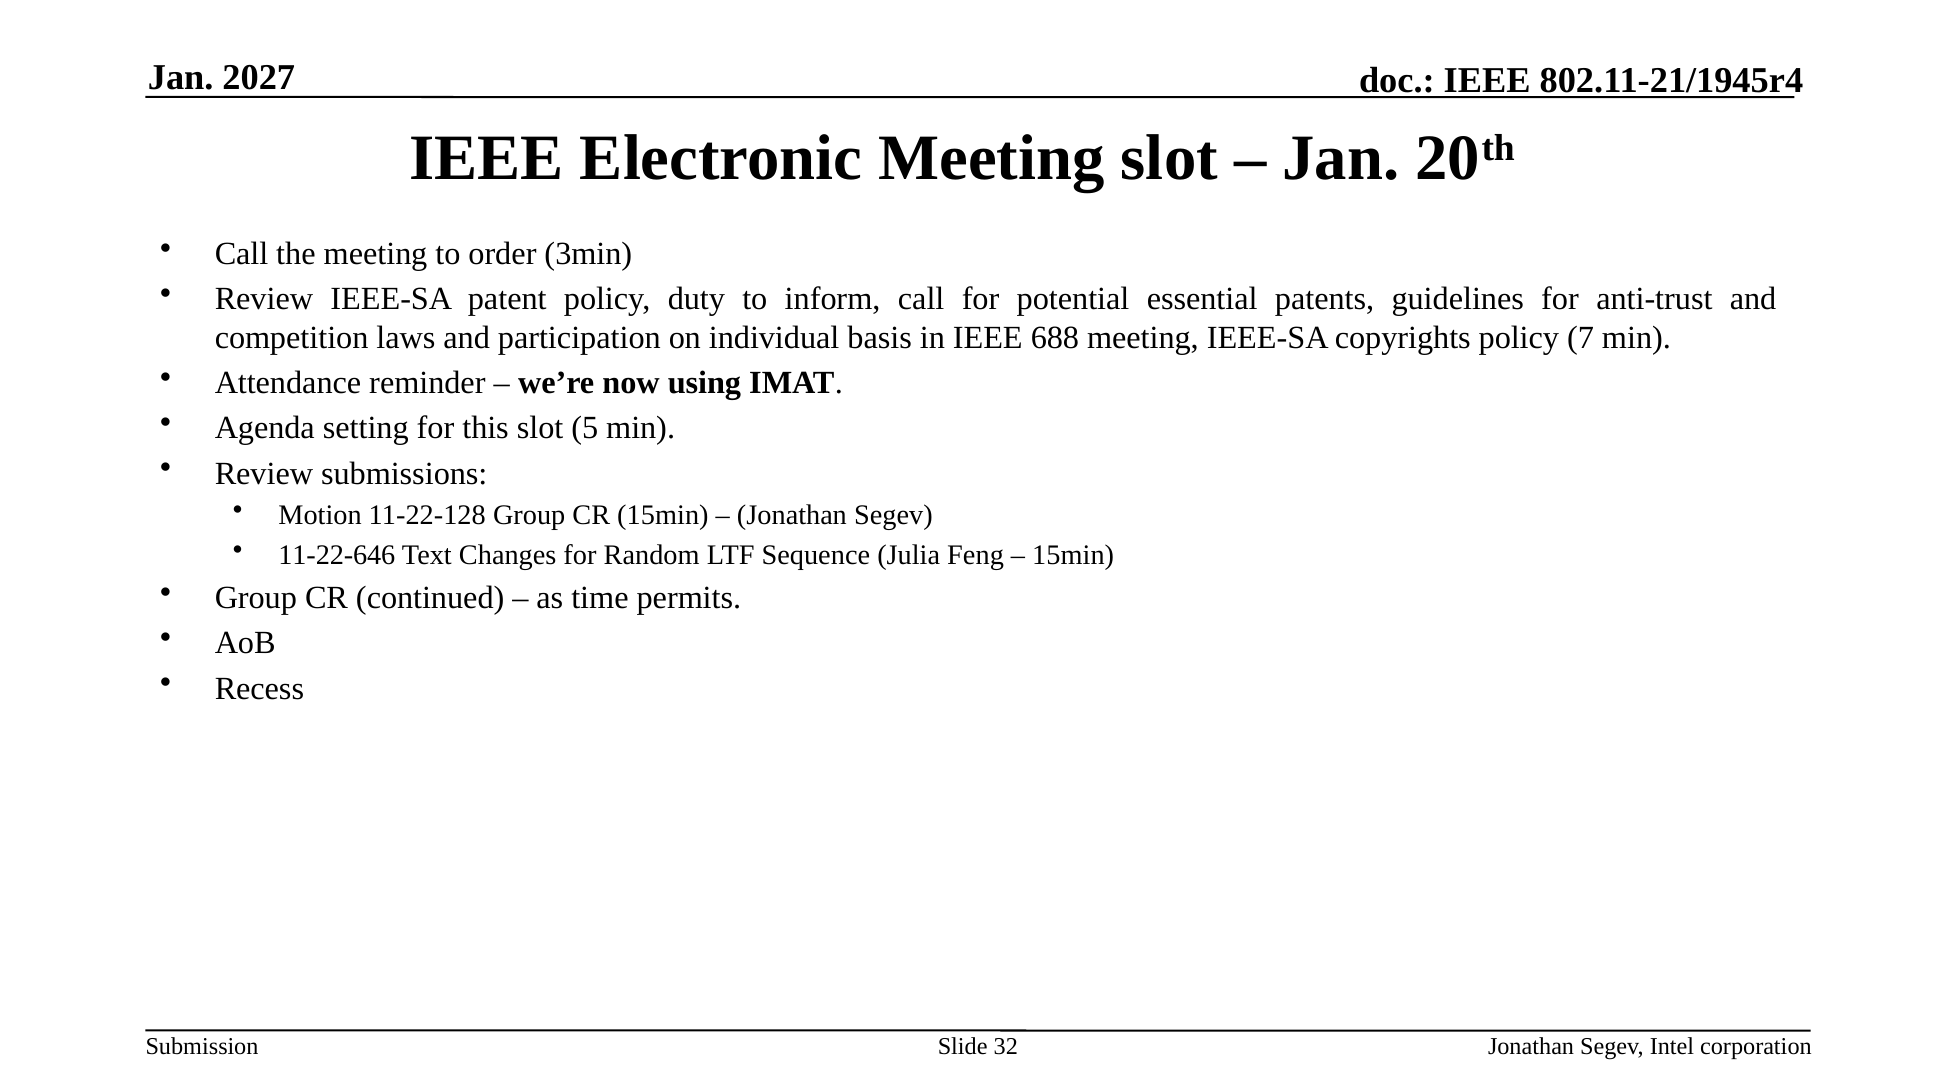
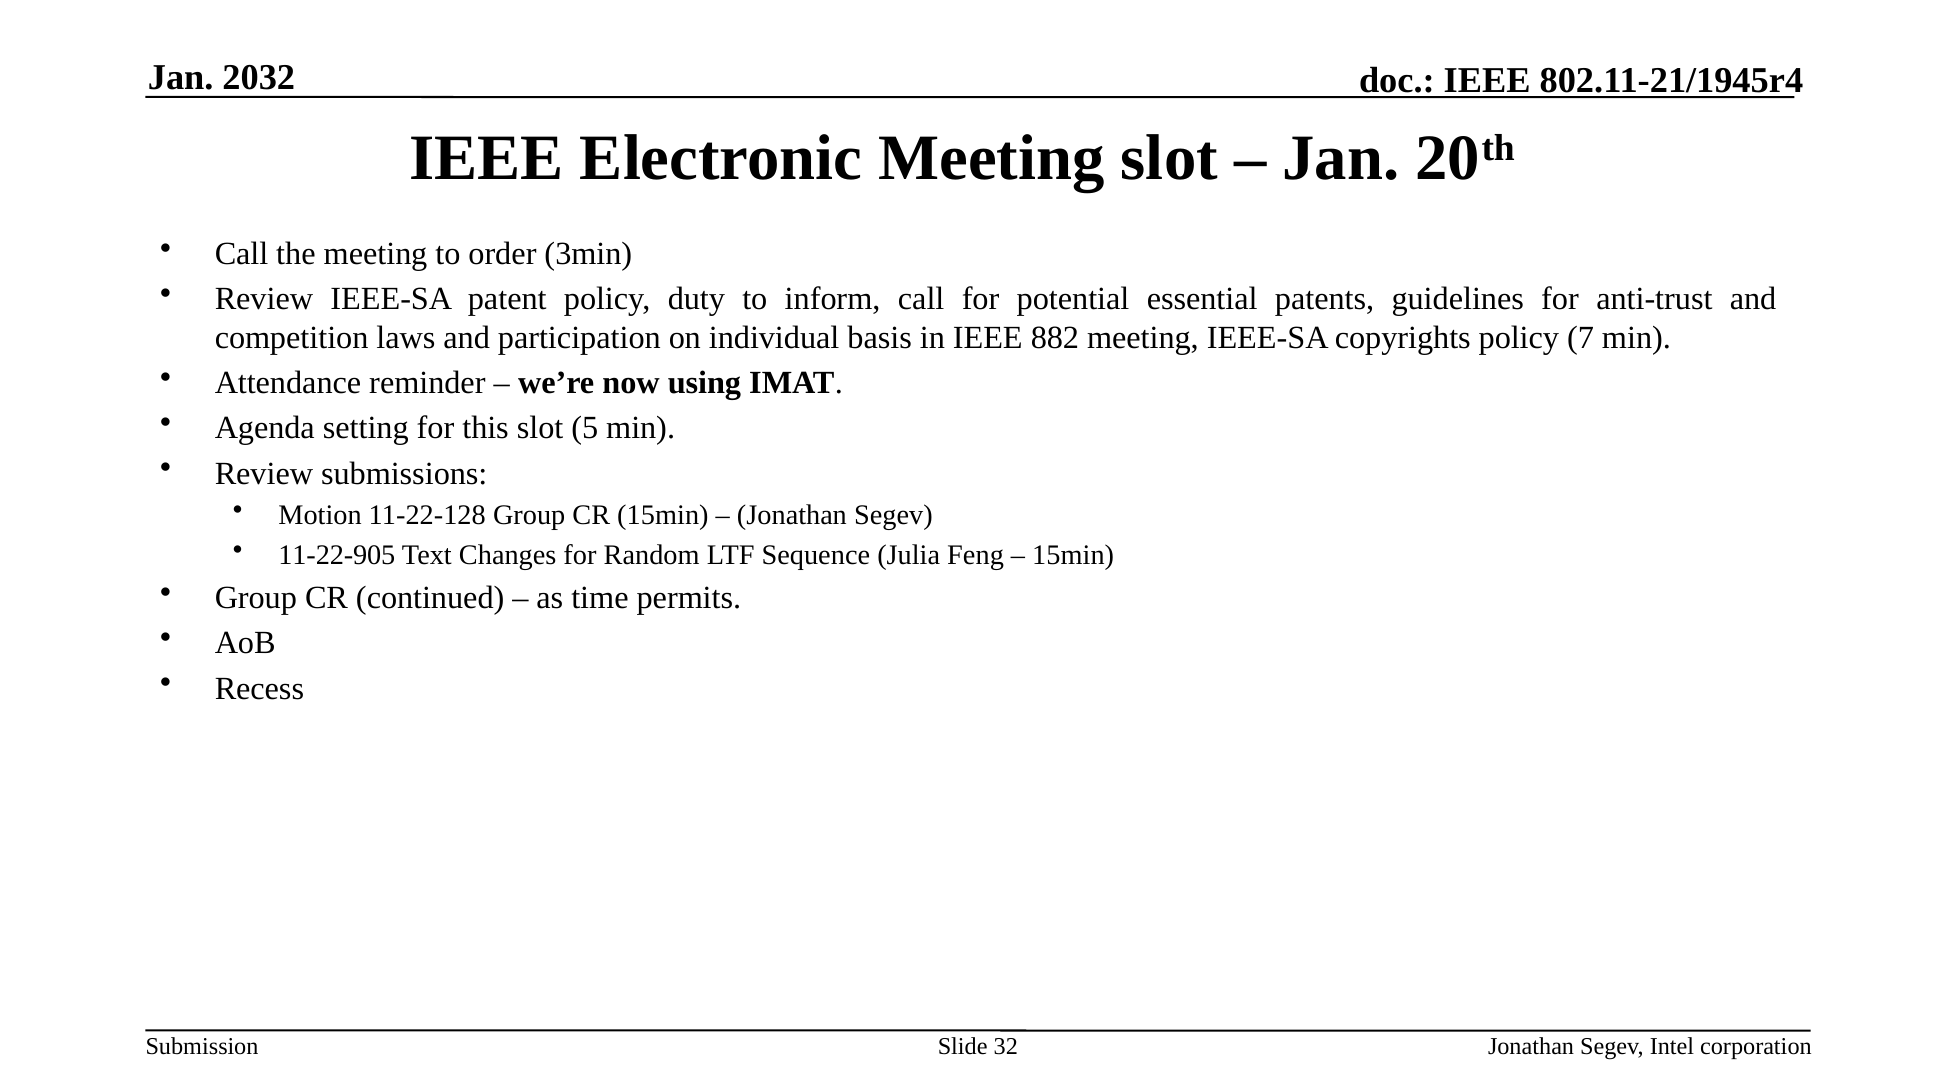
2027: 2027 -> 2032 (259, 77)
688: 688 -> 882 (1055, 338)
11-22-646: 11-22-646 -> 11-22-905 (337, 555)
